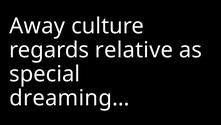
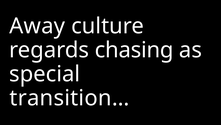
relative: relative -> chasing (134, 50)
dreaming…: dreaming… -> transition… (69, 98)
